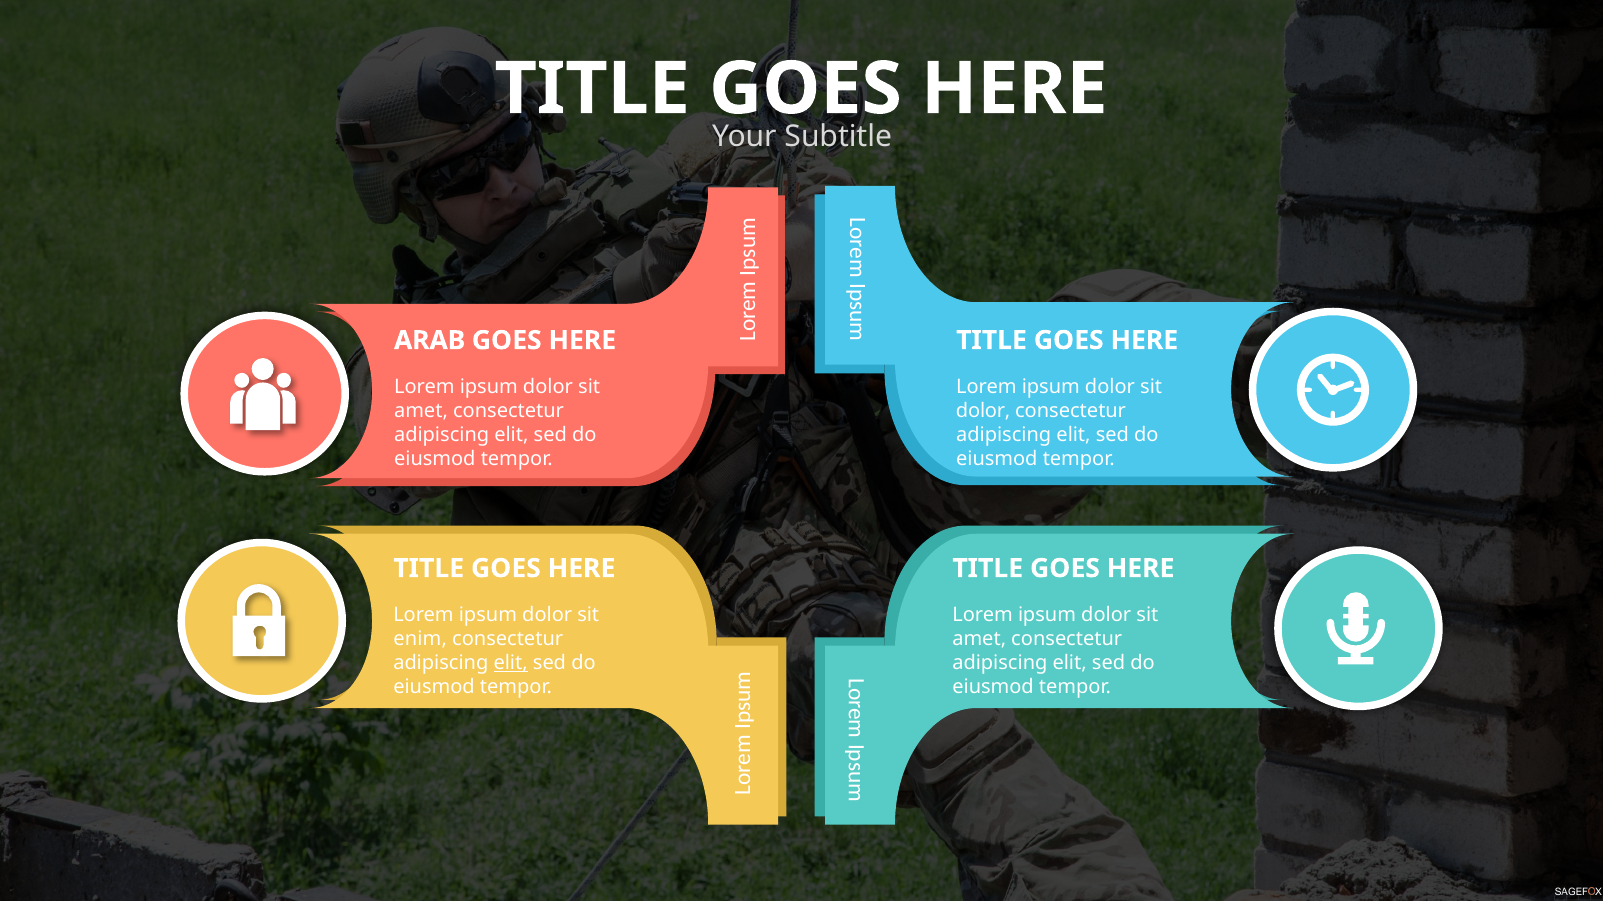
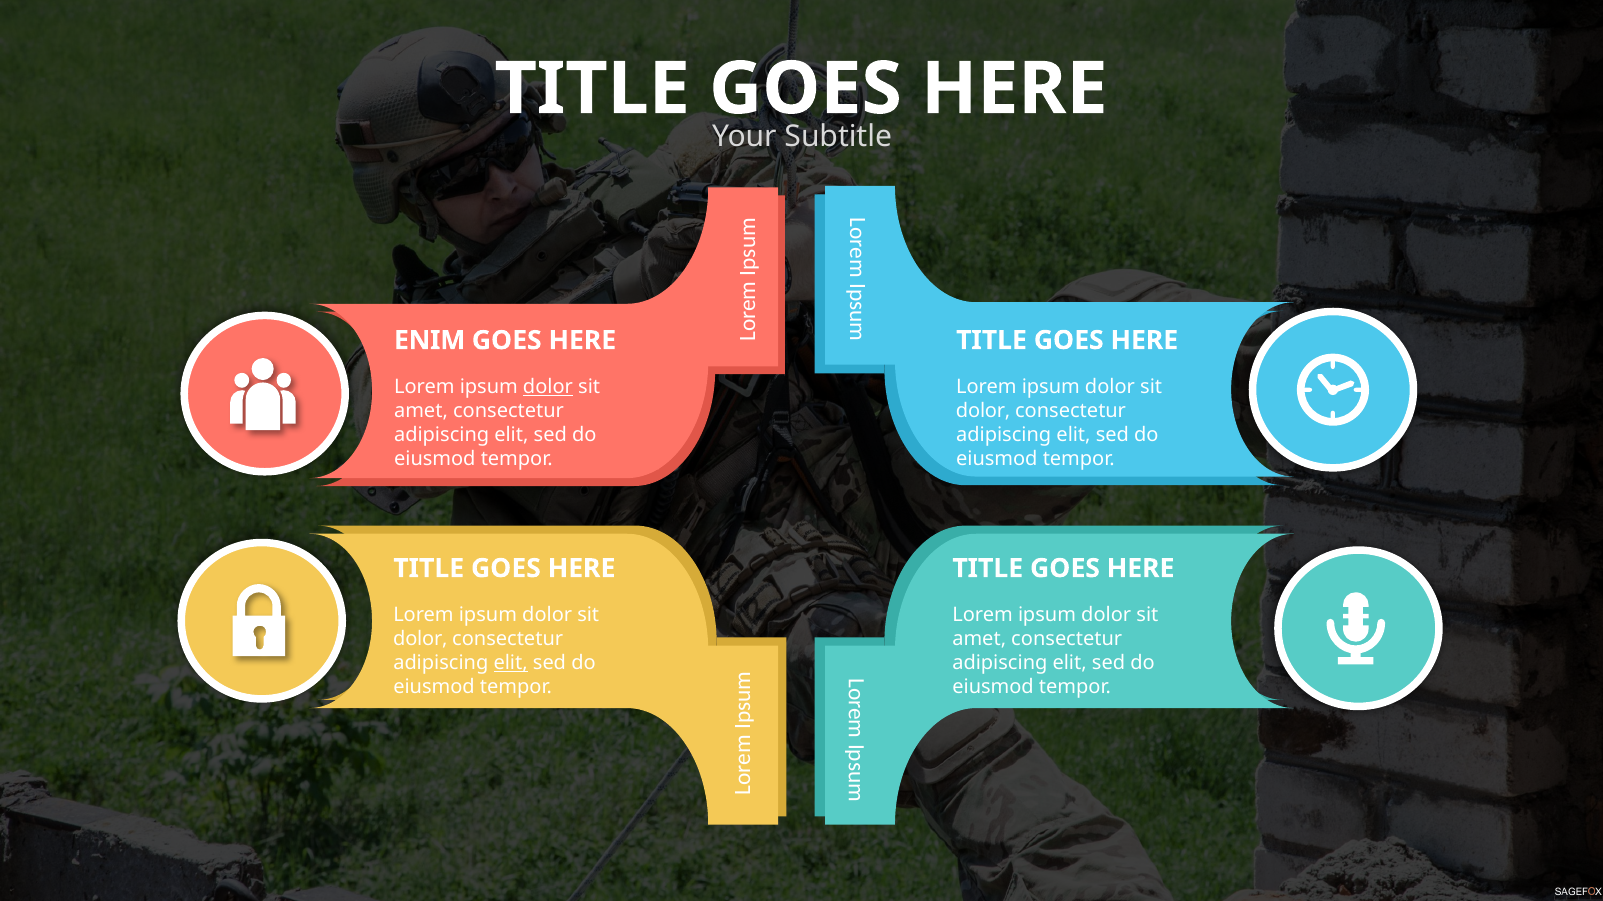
ARAB: ARAB -> ENIM (430, 341)
dolor underline: none -> present (548, 387)
enim: enim -> dolor (420, 639)
